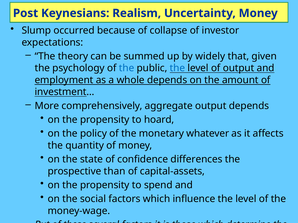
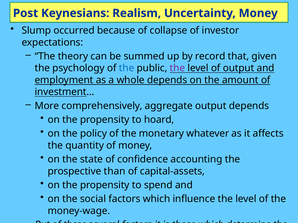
widely: widely -> record (210, 56)
the colour: blue -> purple (177, 68)
differences: differences -> accounting (196, 160)
